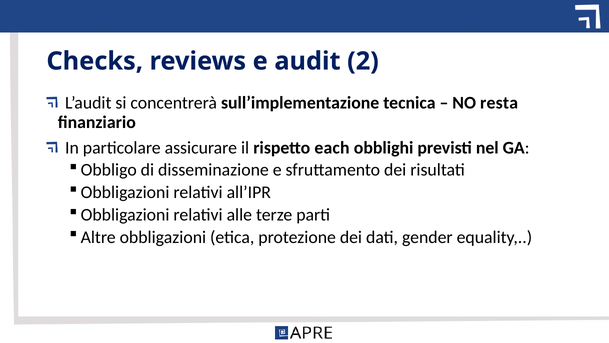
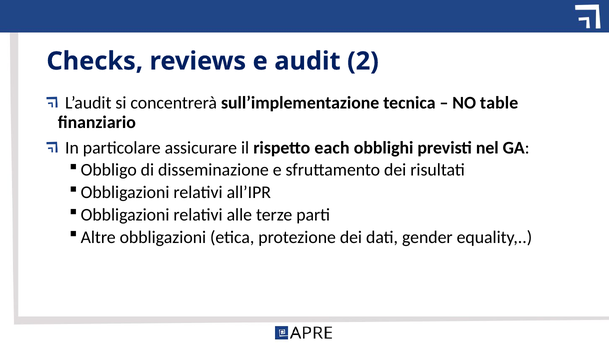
resta: resta -> table (499, 103)
